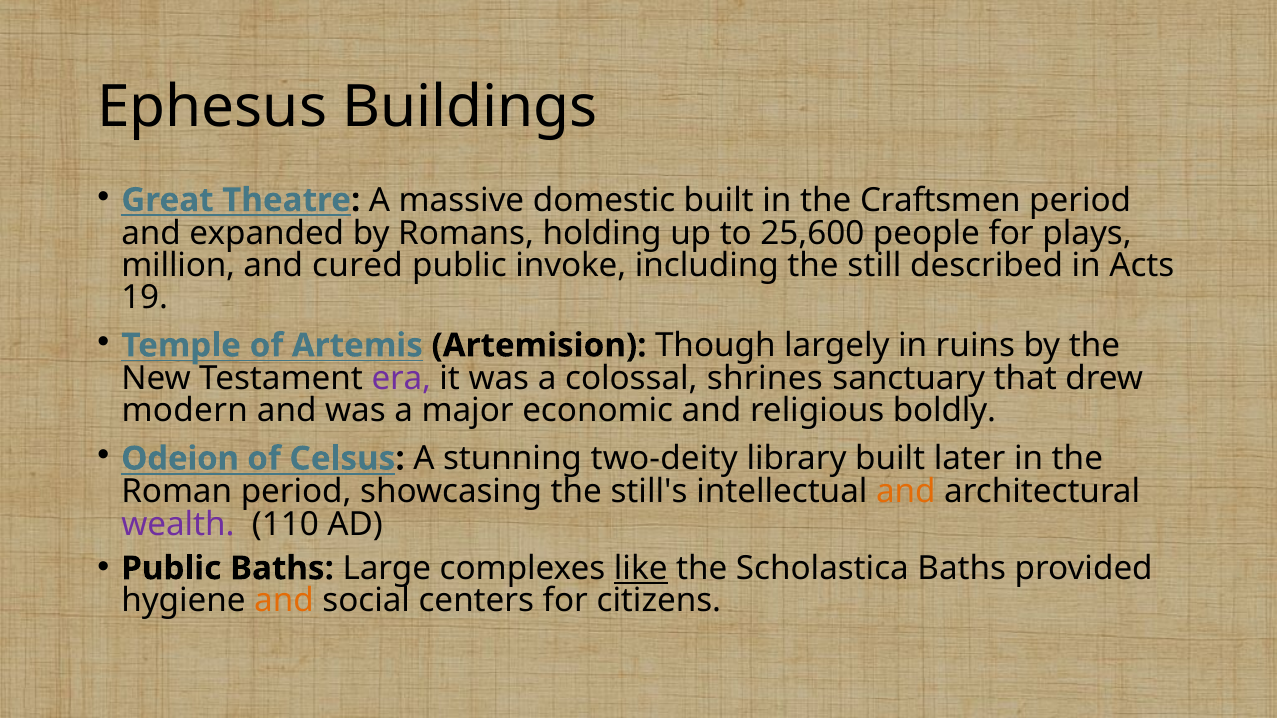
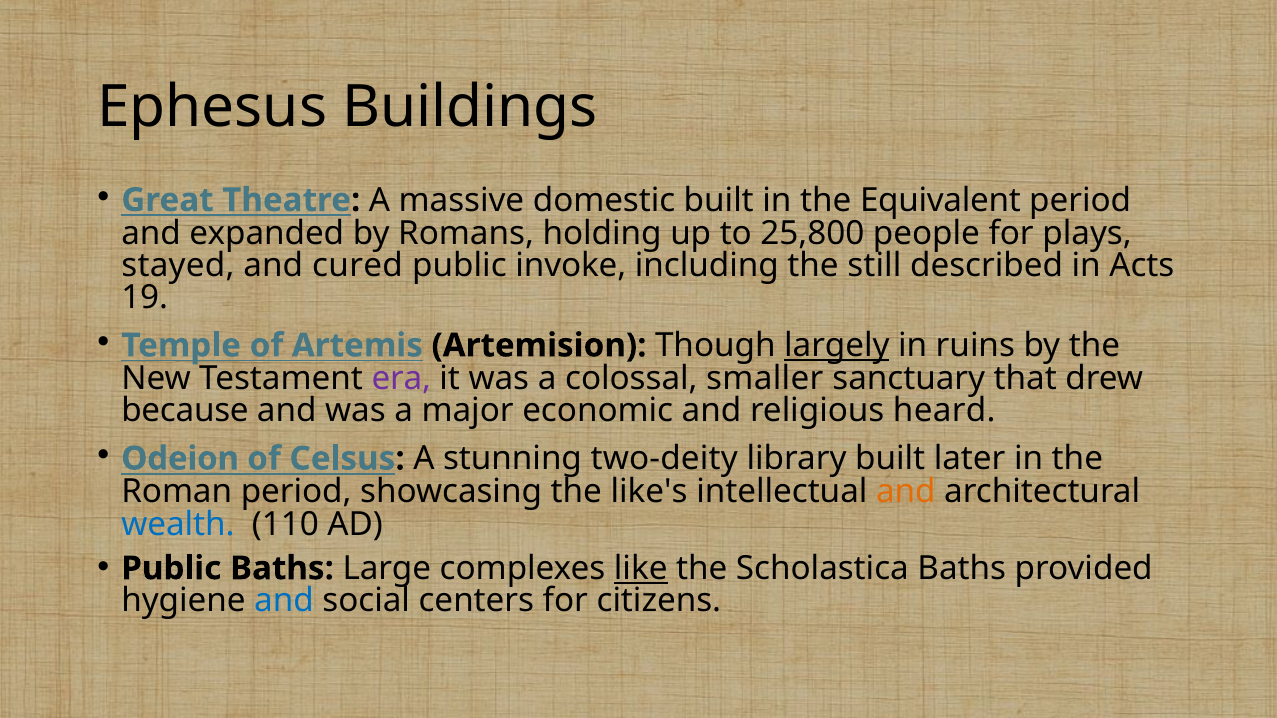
Craftsmen: Craftsmen -> Equivalent (940, 200)
25,600: 25,600 -> 25,800 (812, 233)
million: million -> stayed (178, 266)
largely underline: none -> present (837, 346)
shrines: shrines -> smaller (765, 379)
modern: modern -> because (185, 411)
boldly: boldly -> heard (944, 411)
still's: still's -> like's (649, 492)
wealth colour: purple -> blue (178, 524)
and colour: orange -> blue (284, 601)
